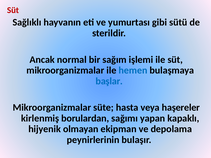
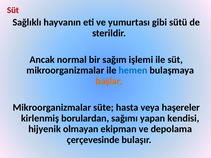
başlar colour: blue -> orange (109, 81)
kapaklı: kapaklı -> kendisi (183, 118)
peynirlerinin: peynirlerinin -> çerçevesinde (93, 140)
